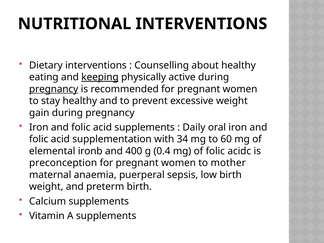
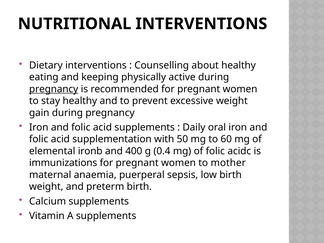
keeping underline: present -> none (100, 77)
34: 34 -> 50 (182, 139)
preconception: preconception -> immunizations (63, 163)
